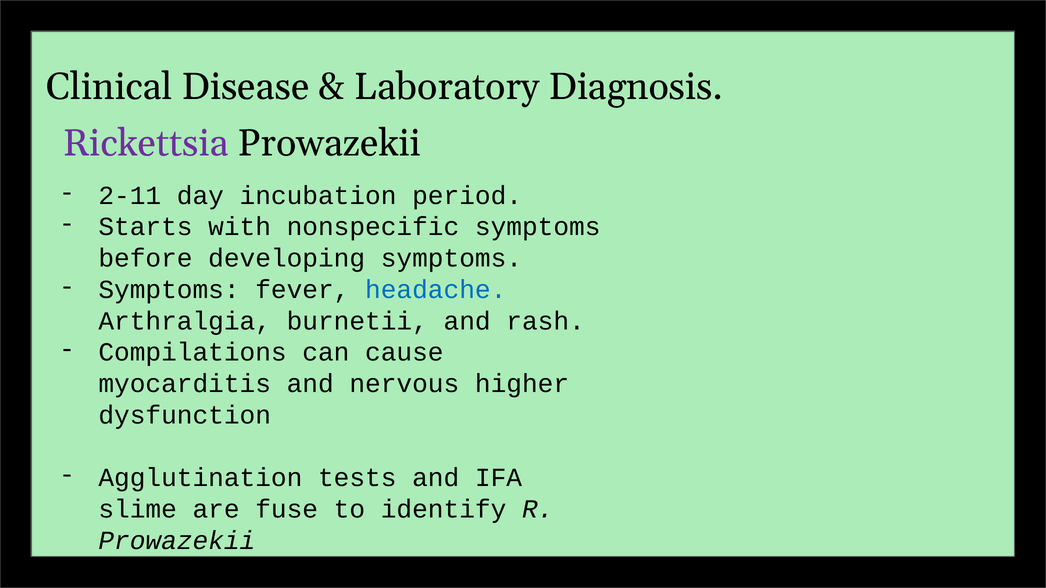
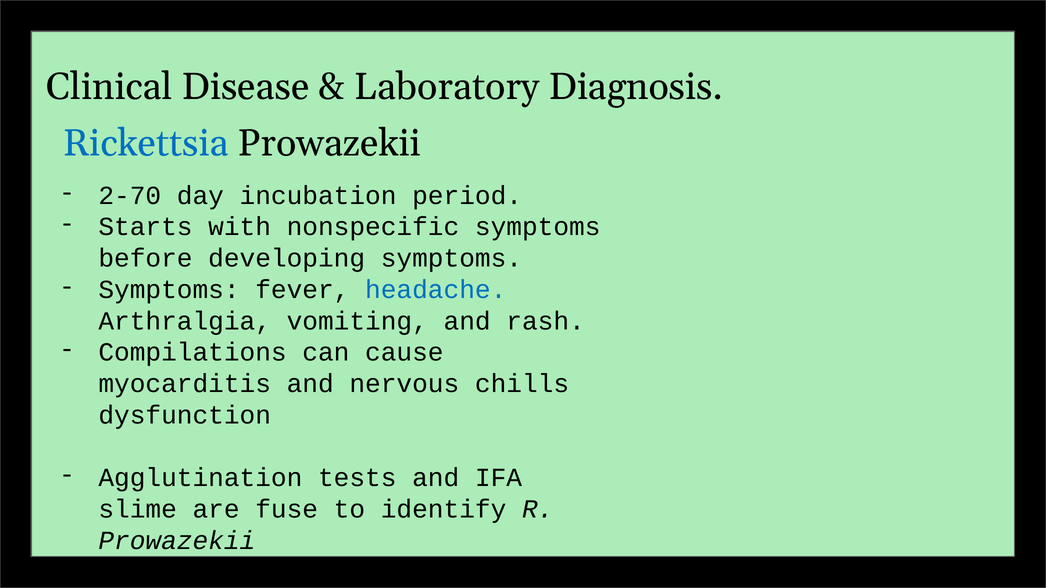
Rickettsia colour: purple -> blue (146, 143)
2-11: 2-11 -> 2-70 (130, 196)
burnetii: burnetii -> vomiting (357, 321)
higher: higher -> chills (522, 384)
